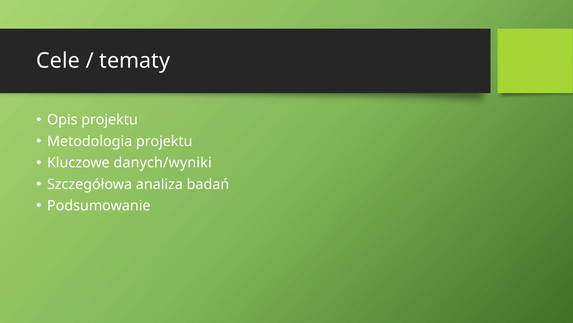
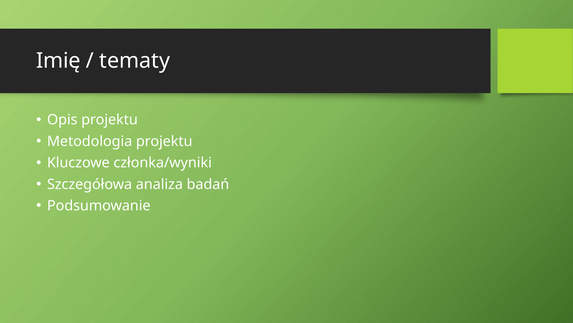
Cele: Cele -> Imię (58, 61)
danych/wyniki: danych/wyniki -> członka/wyniki (163, 162)
